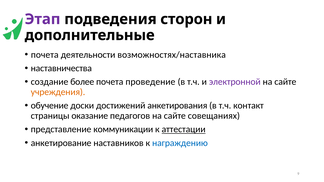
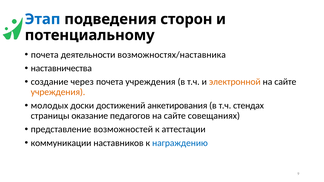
Этап colour: purple -> blue (43, 19)
дополнительные: дополнительные -> потенциальному (90, 35)
более: более -> через (82, 82)
почета проведение: проведение -> учреждения (150, 82)
электронной colour: purple -> orange (235, 82)
обучение: обучение -> молодых (49, 106)
контакт: контакт -> стендах (249, 106)
коммуникации: коммуникации -> возможностей (123, 130)
аттестации underline: present -> none (184, 130)
анкетирование: анкетирование -> коммуникации (61, 143)
